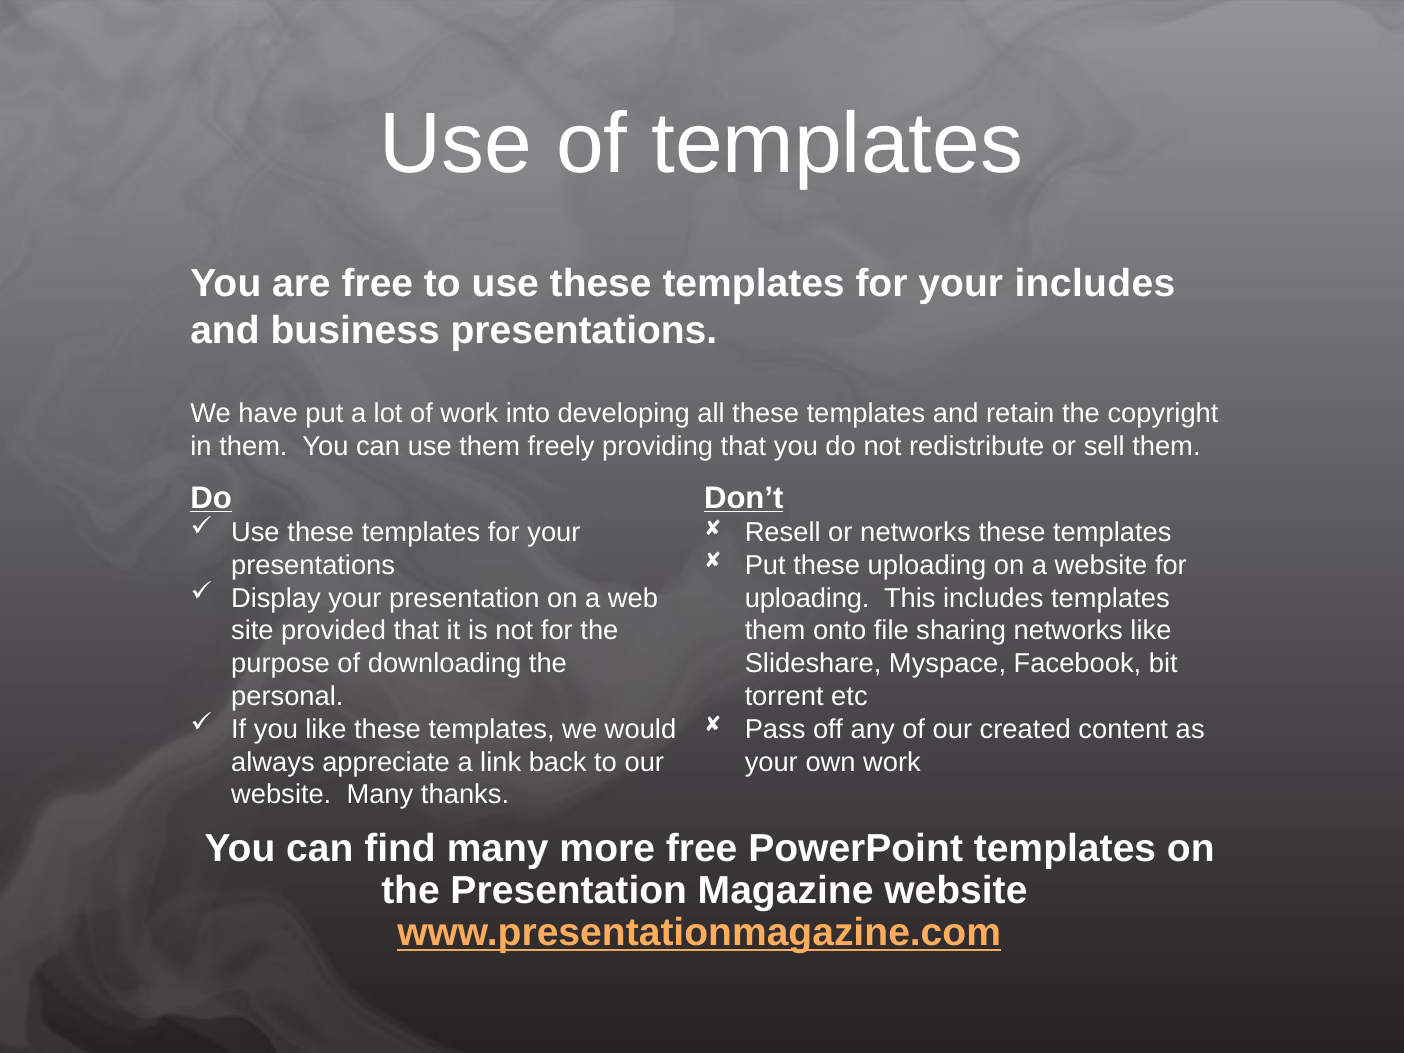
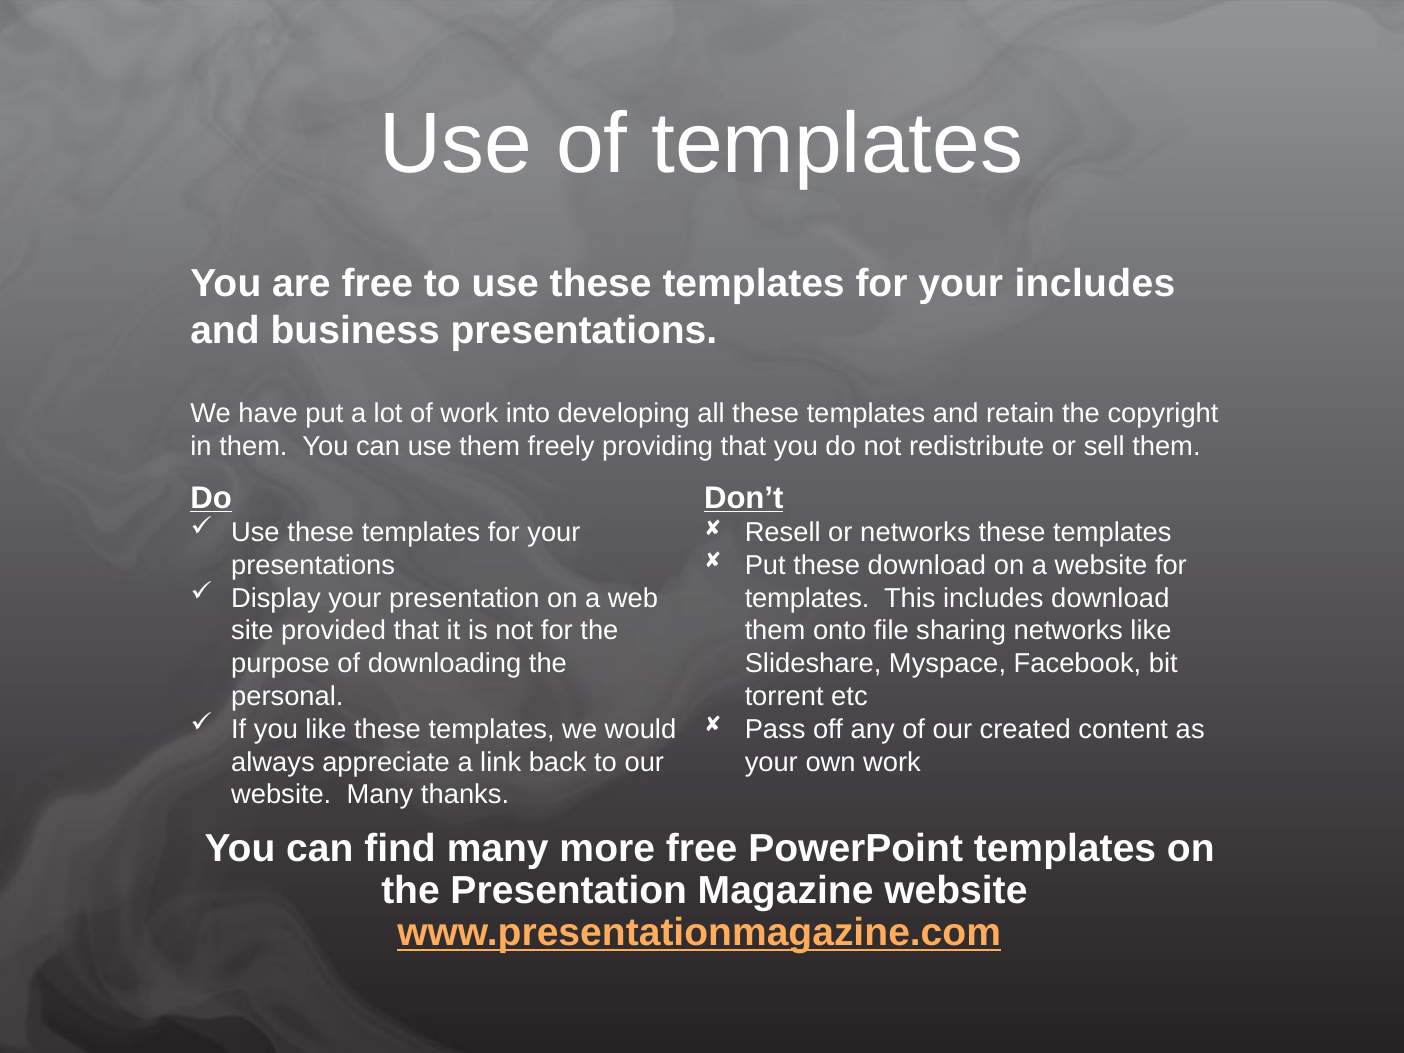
these uploading: uploading -> download (927, 565)
uploading: uploading -> templates (807, 598)
includes templates: templates -> download (1110, 598)
